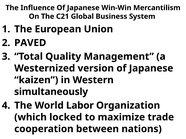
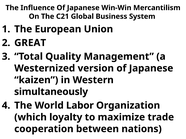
PAVED: PAVED -> GREAT (30, 43)
locked: locked -> loyalty (66, 118)
